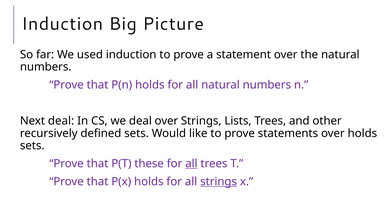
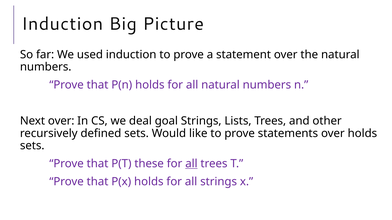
Next deal: deal -> over (61, 121)
deal over: over -> goal (166, 121)
strings underline: present -> none (219, 182)
